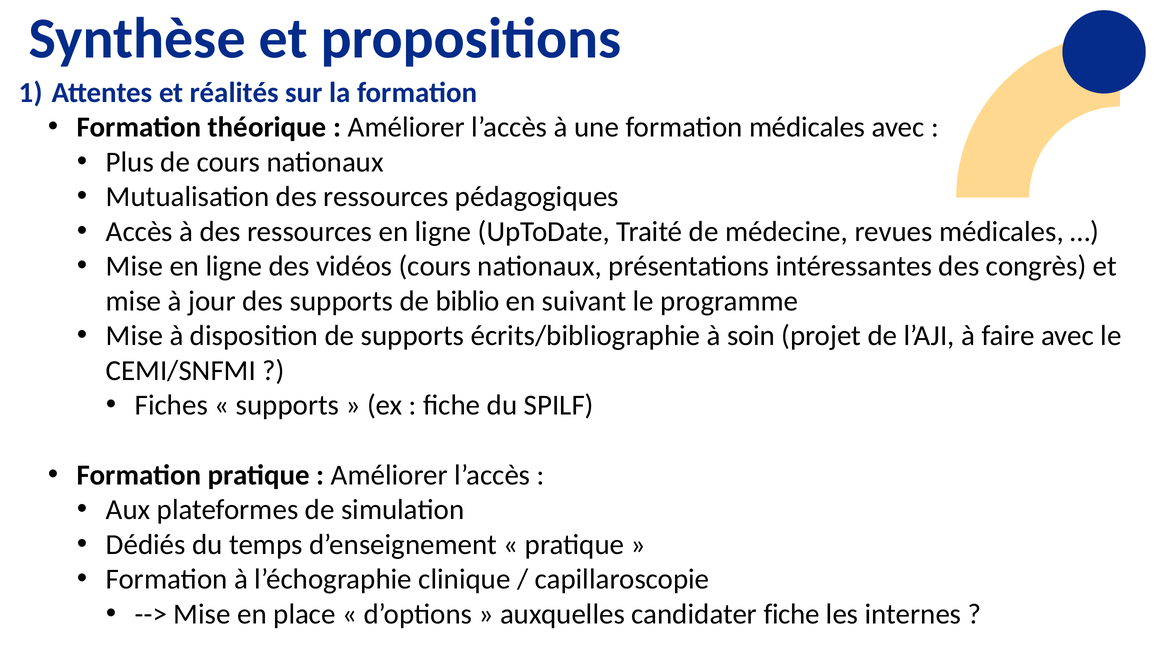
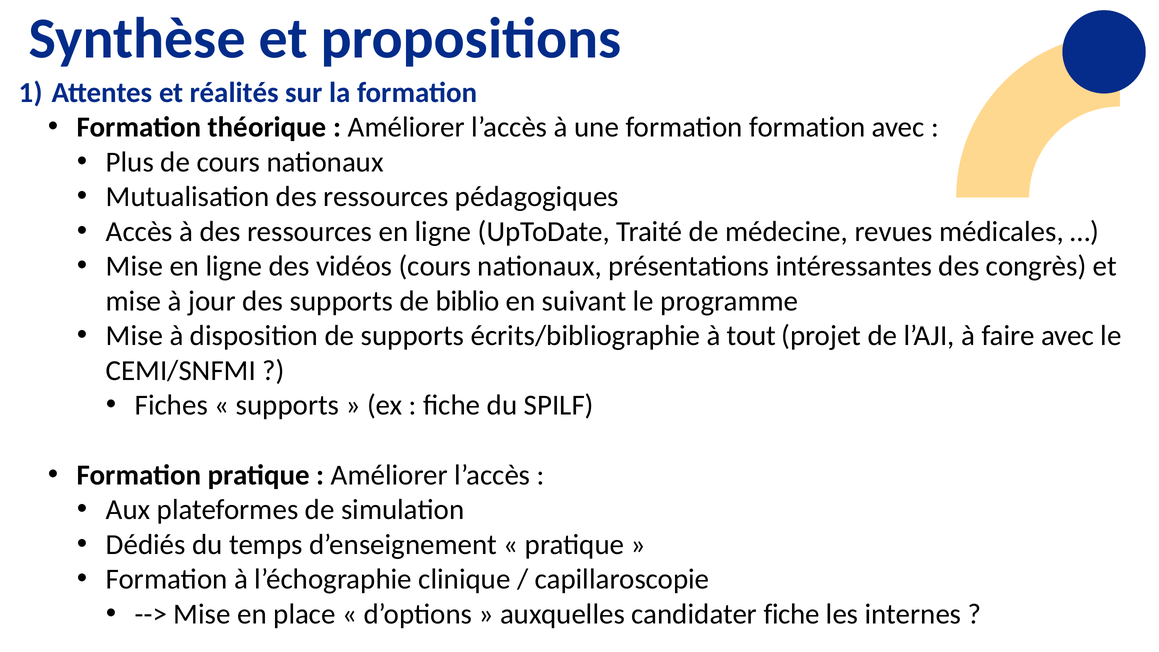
formation médicales: médicales -> formation (807, 127)
soin: soin -> tout (751, 336)
